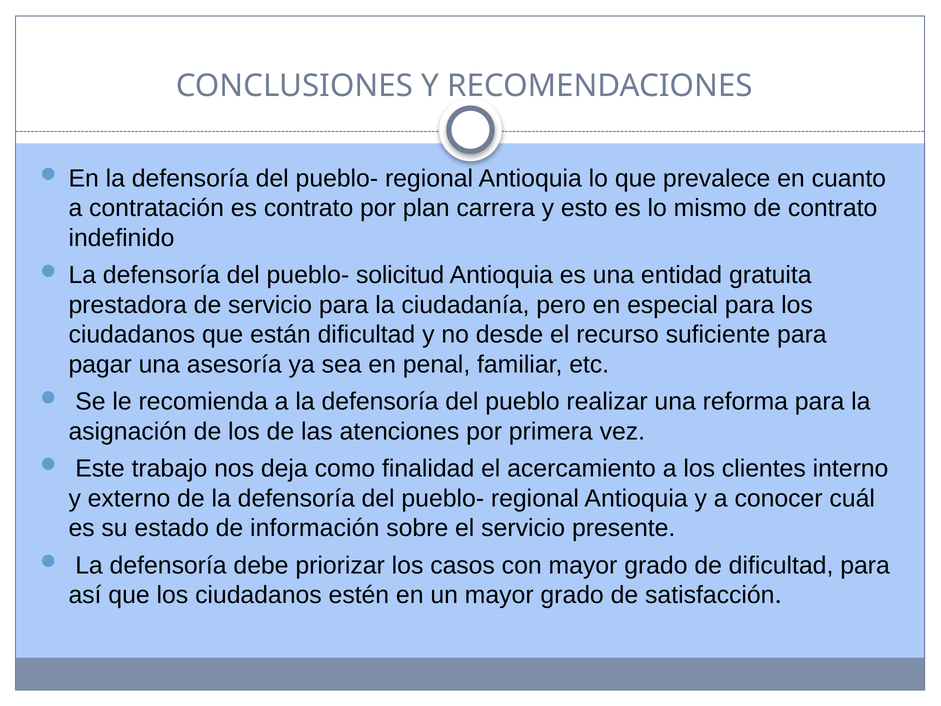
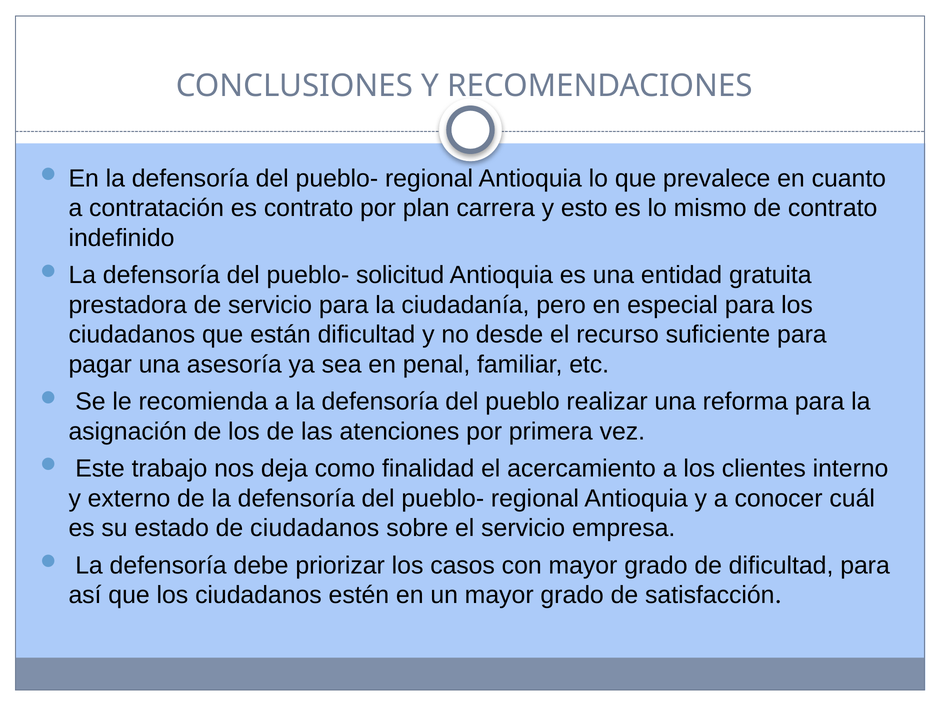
de información: información -> ciudadanos (315, 528)
presente: presente -> empresa (624, 528)
